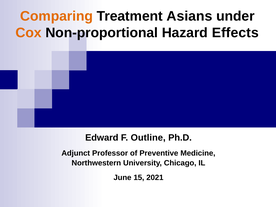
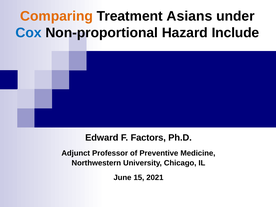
Cox colour: orange -> blue (29, 33)
Effects: Effects -> Include (235, 33)
Outline: Outline -> Factors (148, 138)
